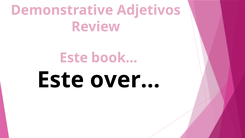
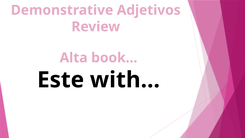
Este: Este -> Alta (74, 58)
over: over -> with (125, 80)
